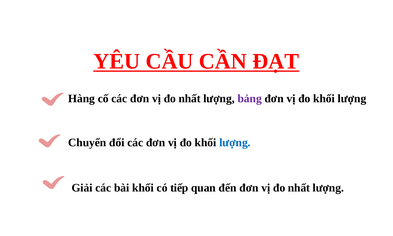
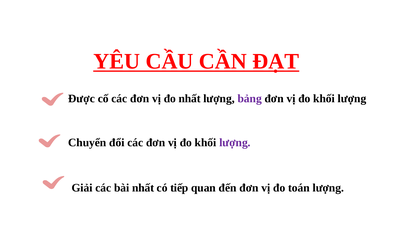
Hàng: Hàng -> Được (82, 98)
lượng colour: blue -> purple (235, 142)
bài khối: khối -> nhất (143, 188)
nhất: nhất -> toán (299, 188)
